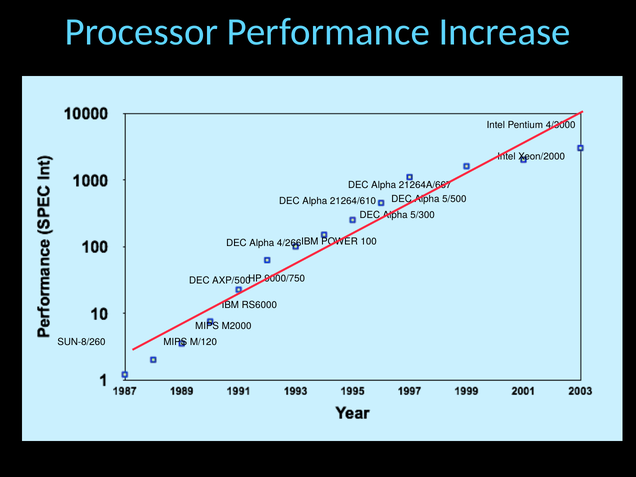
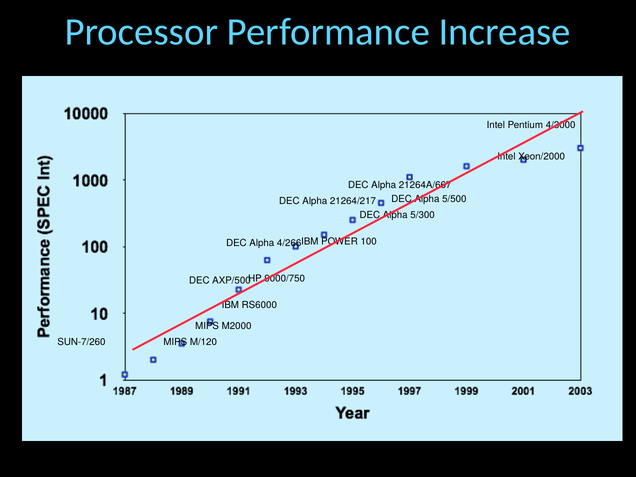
21264/610: 21264/610 -> 21264/217 (353, 201)
SUN-8/260: SUN-8/260 -> SUN-7/260 (81, 342)
